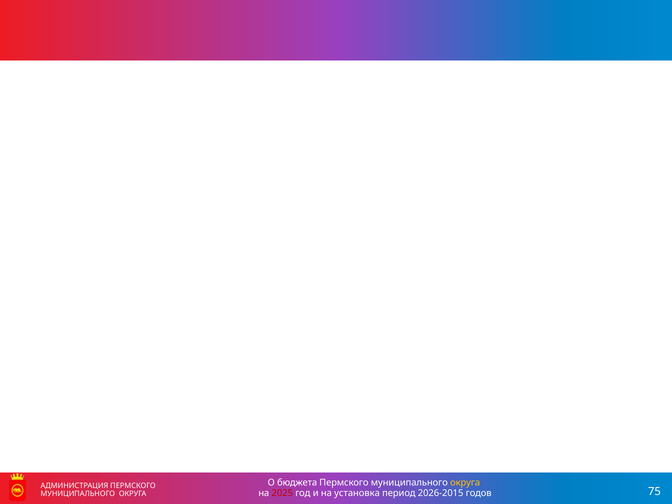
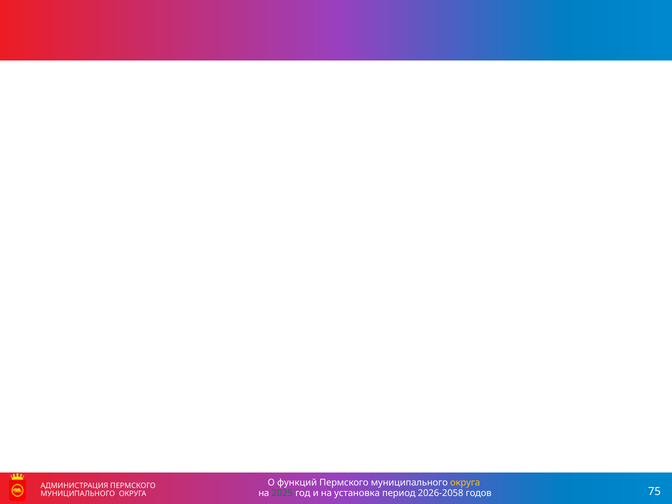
бюджета: бюджета -> функций (297, 483)
2025 colour: red -> green (282, 493)
2026-2015: 2026-2015 -> 2026-2058 (441, 493)
